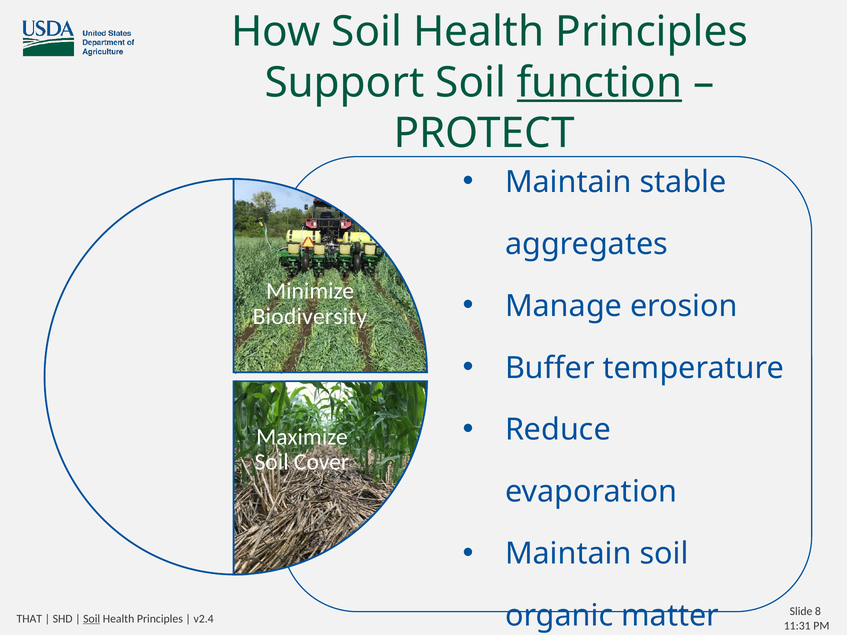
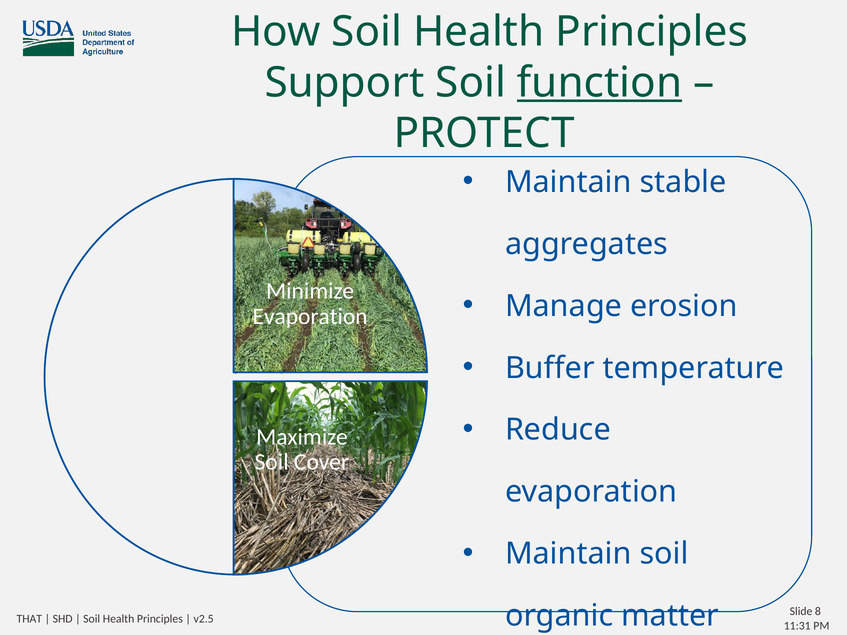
Biodiversity: Biodiversity -> Evaporation (310, 317)
Soil underline: present -> none (92, 619)
v2.4: v2.4 -> v2.5 (204, 619)
